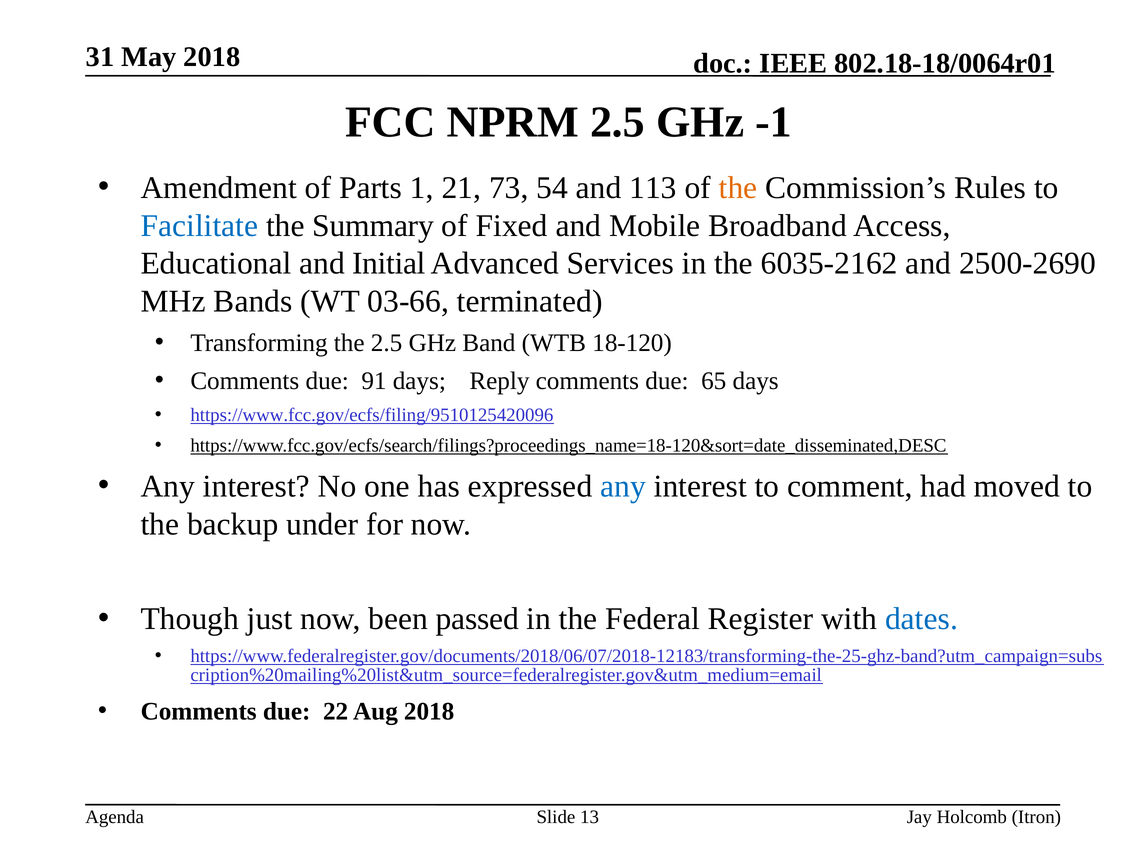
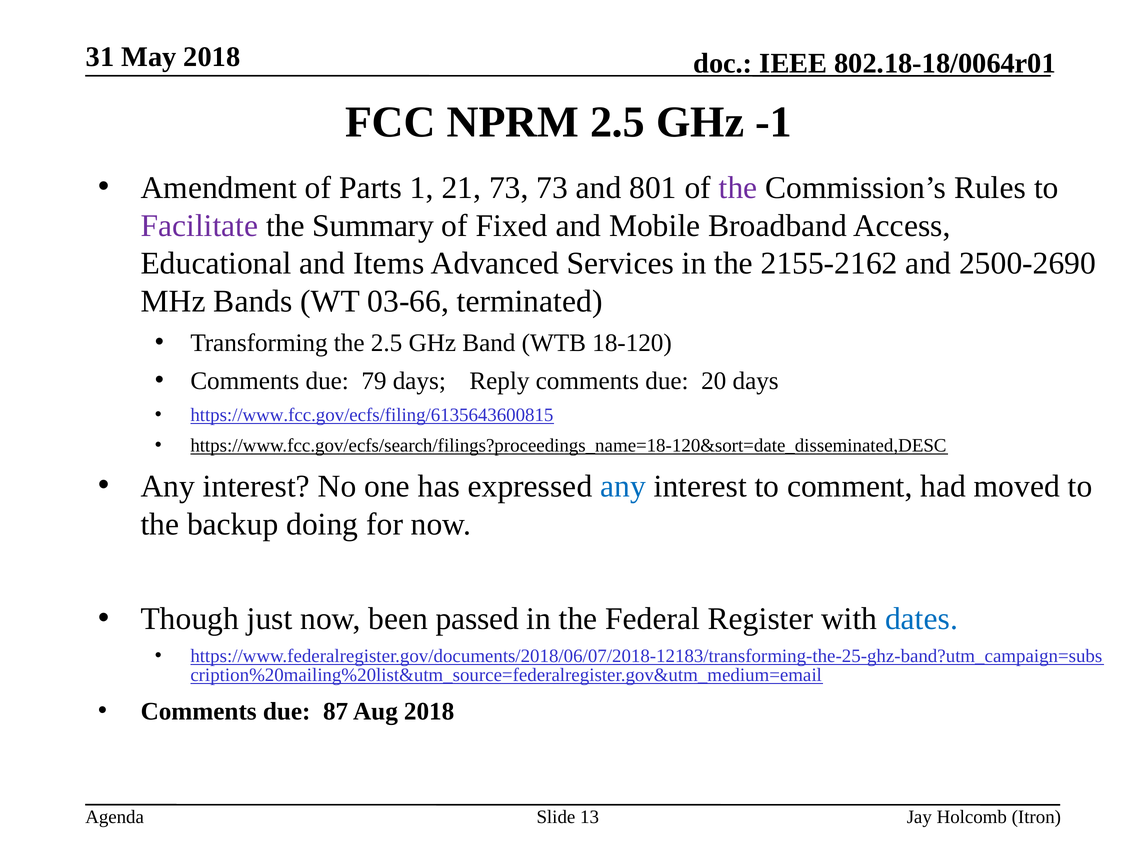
73 54: 54 -> 73 (552, 188)
113: 113 -> 801 (653, 188)
the colour: orange -> purple (738, 188)
Facilitate colour: blue -> purple (199, 226)
Initial: Initial -> Items (389, 264)
6035-2162: 6035-2162 -> 2155-2162 (829, 264)
91: 91 -> 79 (374, 381)
65: 65 -> 20 (714, 381)
https://www.fcc.gov/ecfs/filing/9510125420096: https://www.fcc.gov/ecfs/filing/9510125420096 -> https://www.fcc.gov/ecfs/filing/6135643600815 (372, 415)
under: under -> doing (322, 524)
22: 22 -> 87 (336, 712)
